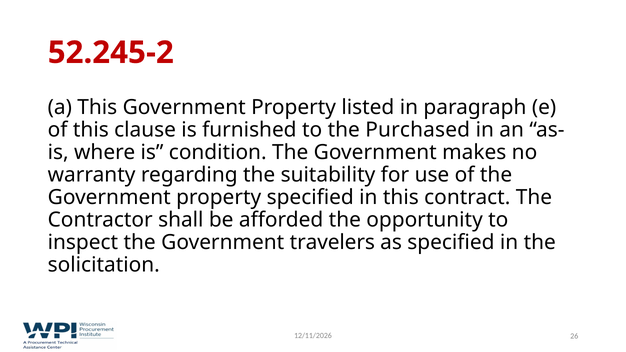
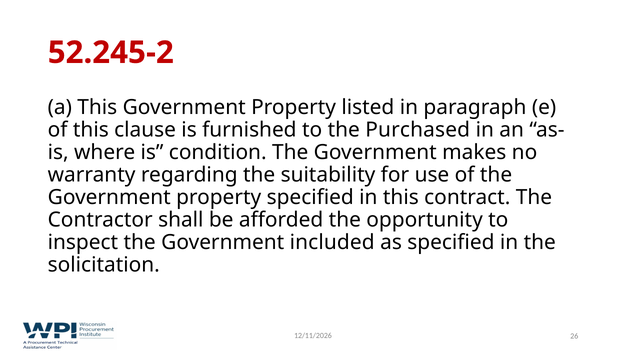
travelers: travelers -> included (332, 243)
